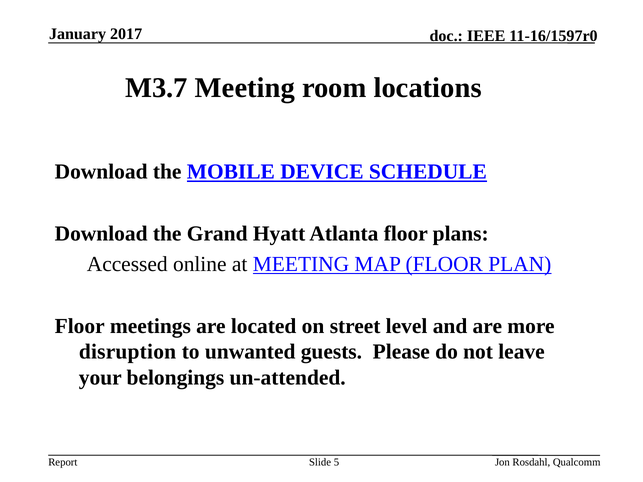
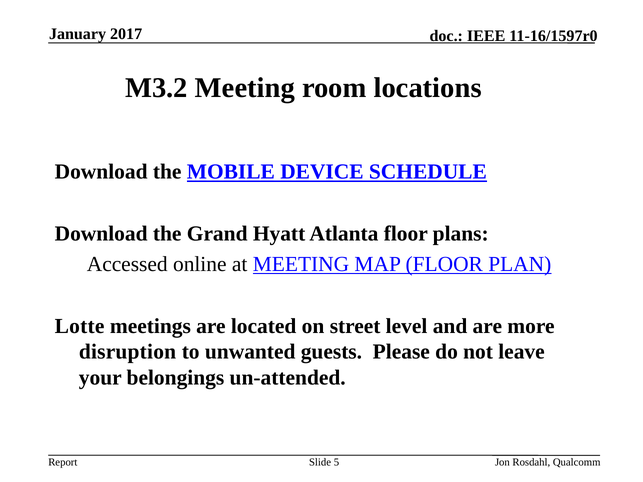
M3.7: M3.7 -> M3.2 (156, 88)
Floor: Floor -> Lotte (80, 326)
